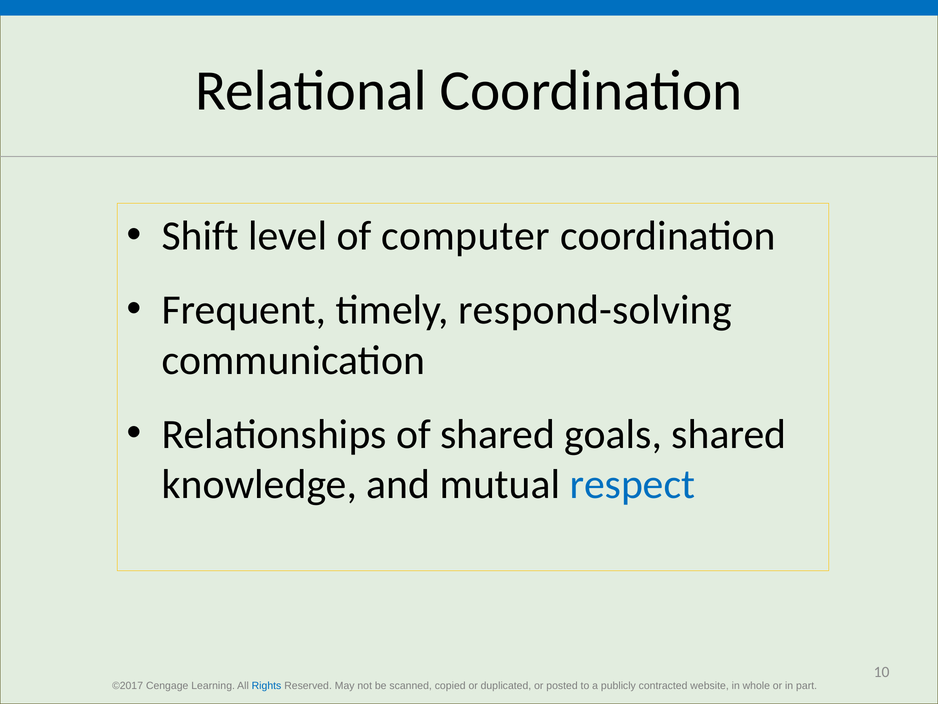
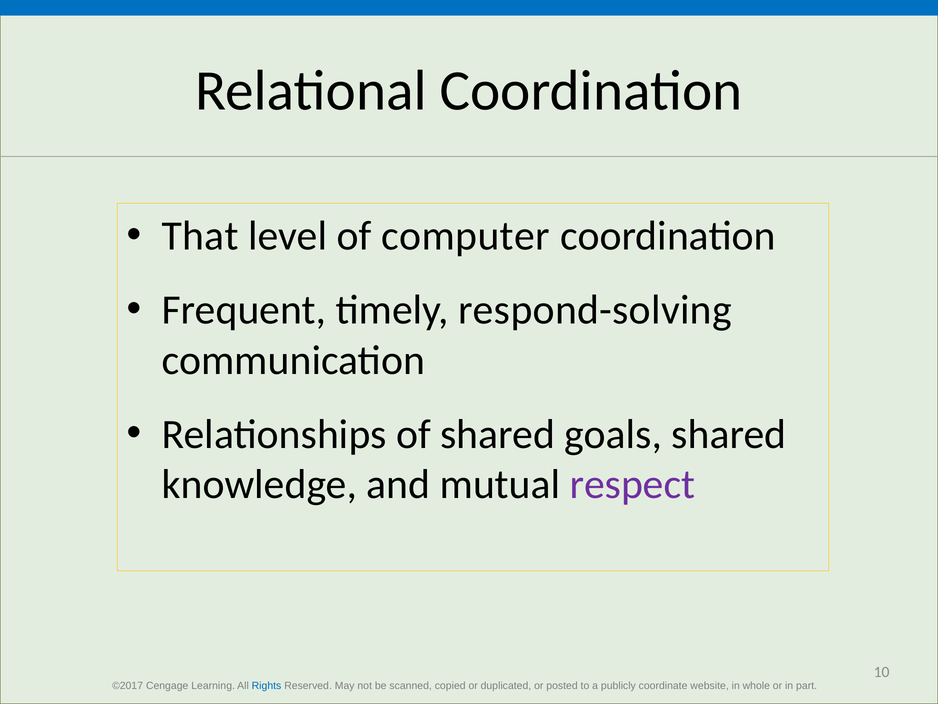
Shift: Shift -> That (200, 236)
respect colour: blue -> purple (632, 484)
contracted: contracted -> coordinate (663, 685)
